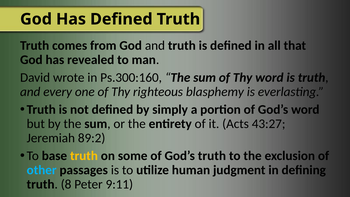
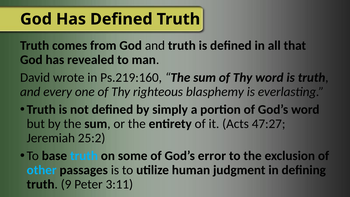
Ps.300:160: Ps.300:160 -> Ps.219:160 (131, 78)
43:27: 43:27 -> 47:27 (269, 124)
89:2: 89:2 -> 25:2 (92, 138)
truth colour: yellow -> light blue (84, 156)
God’s truth: truth -> error (212, 156)
8: 8 -> 9 (66, 184)
9:11: 9:11 -> 3:11 (119, 184)
